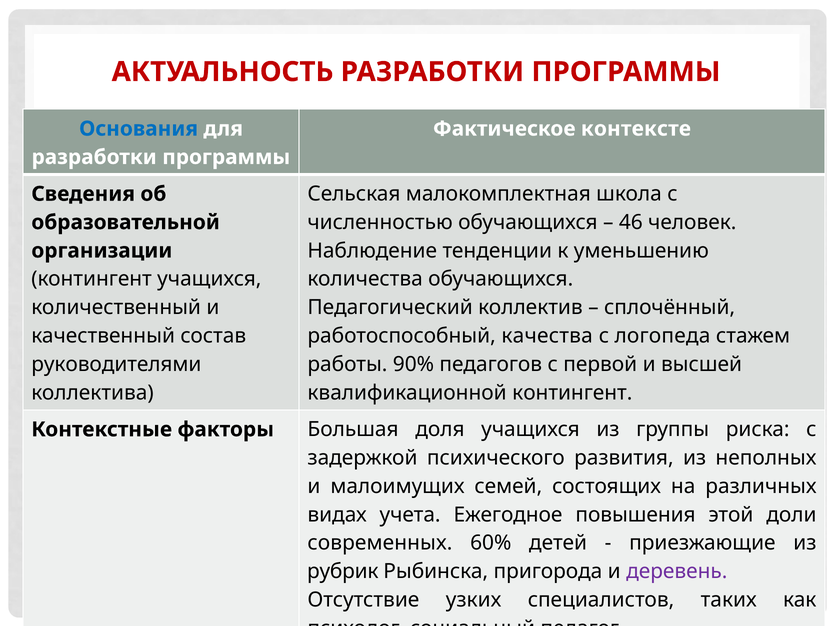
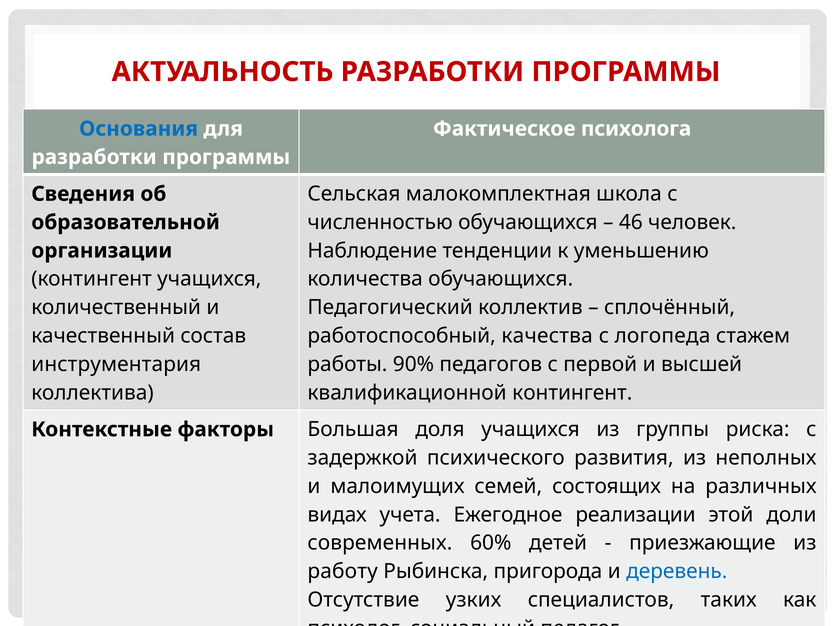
контексте: контексте -> психолога (636, 129)
руководителями: руководителями -> инструментария (116, 364)
повышения: повышения -> реализации (636, 515)
рубрик: рубрик -> работу (343, 572)
деревень colour: purple -> blue (677, 572)
